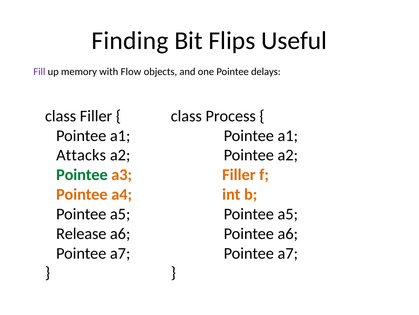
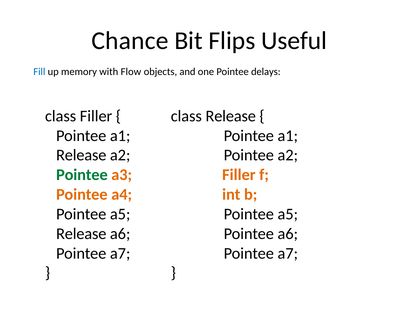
Finding: Finding -> Chance (130, 41)
Fill colour: purple -> blue (39, 72)
class Process: Process -> Release (231, 116)
Attacks: Attacks -> Release (81, 155)
